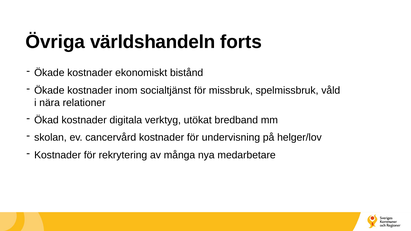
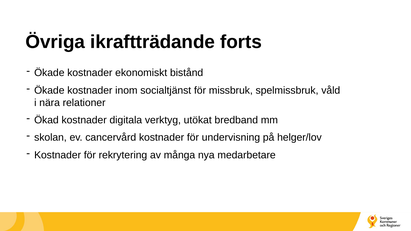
världshandeln: världshandeln -> ikraftträdande (153, 42)
